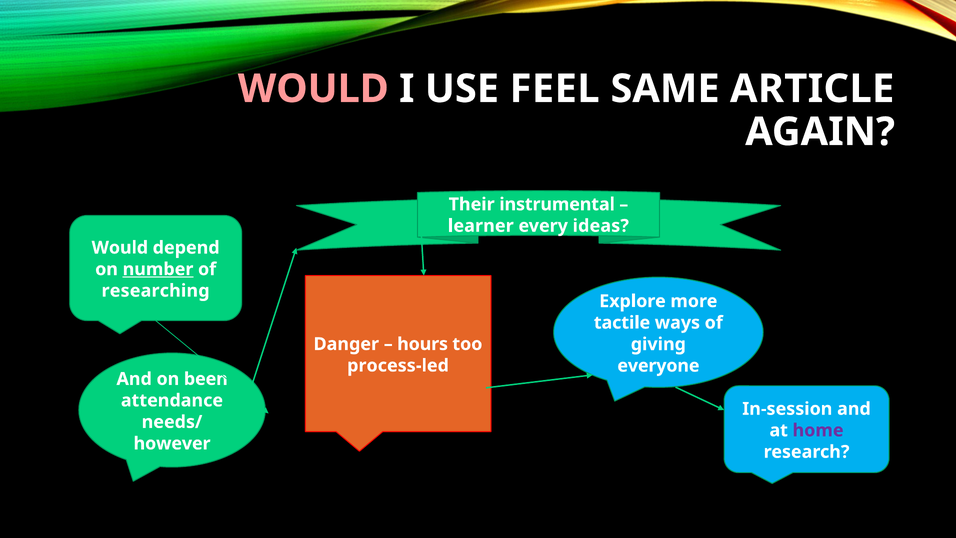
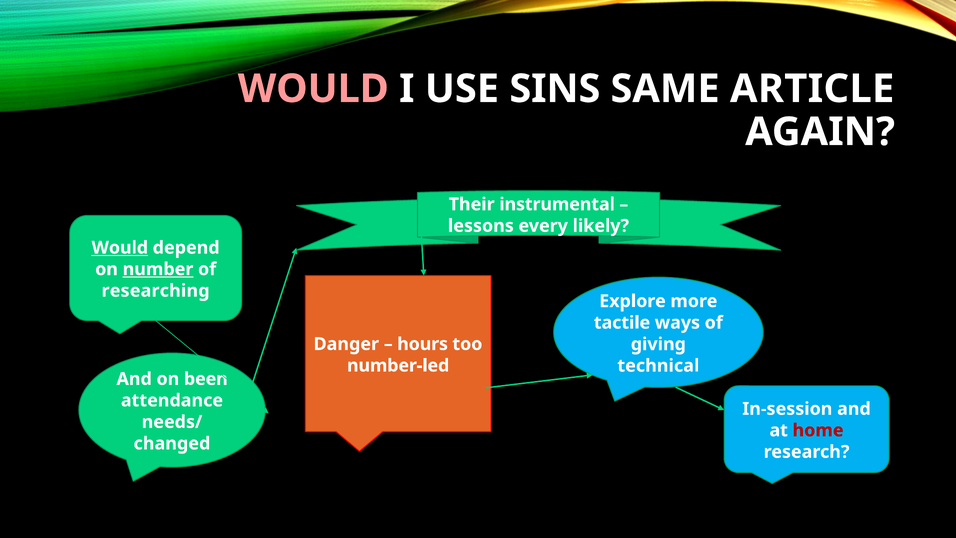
FEEL: FEEL -> SINS (555, 89)
learner: learner -> lessons (481, 226)
ideas: ideas -> likely (601, 226)
Would underline: none -> present (120, 248)
process-led: process-led -> number-led (398, 365)
everyone: everyone -> technical (658, 366)
home colour: purple -> red (818, 430)
however: however -> changed (172, 443)
